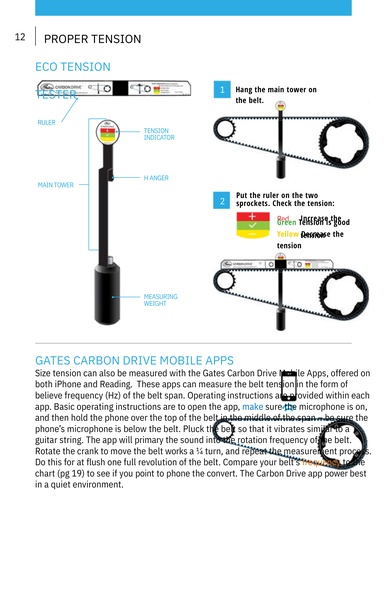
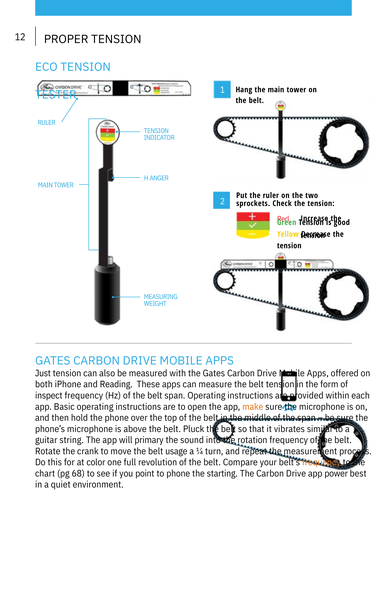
Size: Size -> Just (43, 373)
believe: believe -> inspect (49, 396)
make colour: blue -> orange (253, 407)
below: below -> above (135, 429)
works: works -> usage (176, 451)
flush: flush -> color (96, 462)
19: 19 -> 68 (78, 474)
convert: convert -> starting (222, 474)
